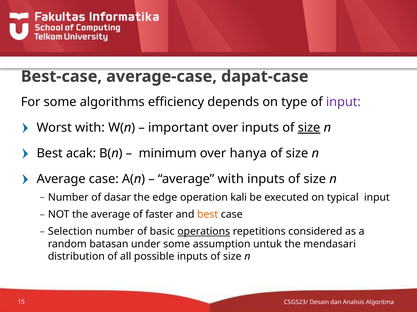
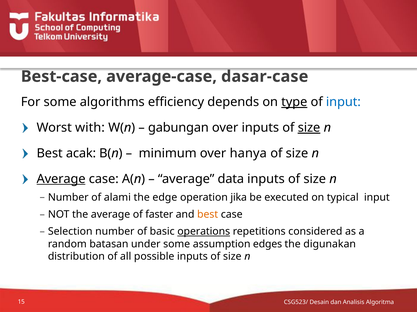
dapat-case: dapat-case -> dasar-case (265, 77)
type underline: none -> present (294, 102)
input colour: purple -> blue (343, 102)
important: important -> gabungan (178, 128)
Average underline: none -> present (61, 179)
average with: with -> data (231, 179)
dasar: dasar -> alami (117, 198)
kali: kali -> jika (239, 198)
untuk: untuk -> edges (268, 245)
mendasari: mendasari -> digunakan (330, 245)
